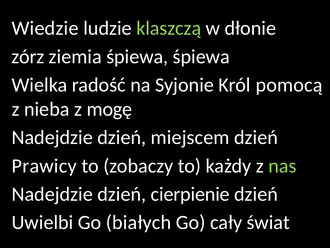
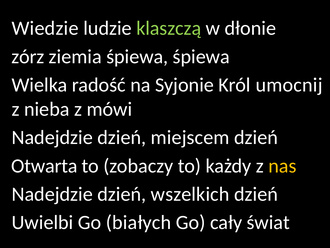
pomocą: pomocą -> umocnij (289, 85)
mogę: mogę -> mówi (109, 109)
Prawicy: Prawicy -> Otwarta (44, 166)
nas colour: light green -> yellow (282, 166)
cierpienie: cierpienie -> wszelkich (190, 194)
